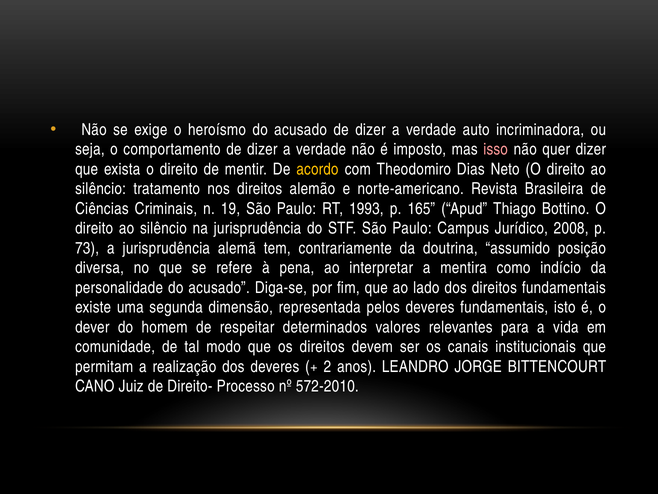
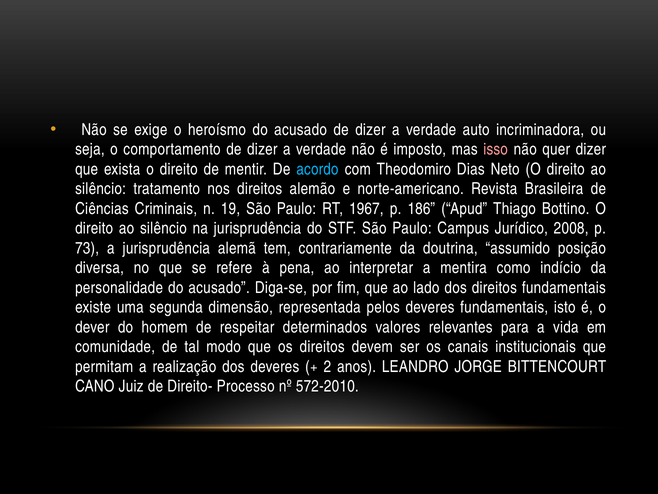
acordo colour: yellow -> light blue (317, 169)
1993: 1993 -> 1967 (366, 208)
165: 165 -> 186 (421, 208)
